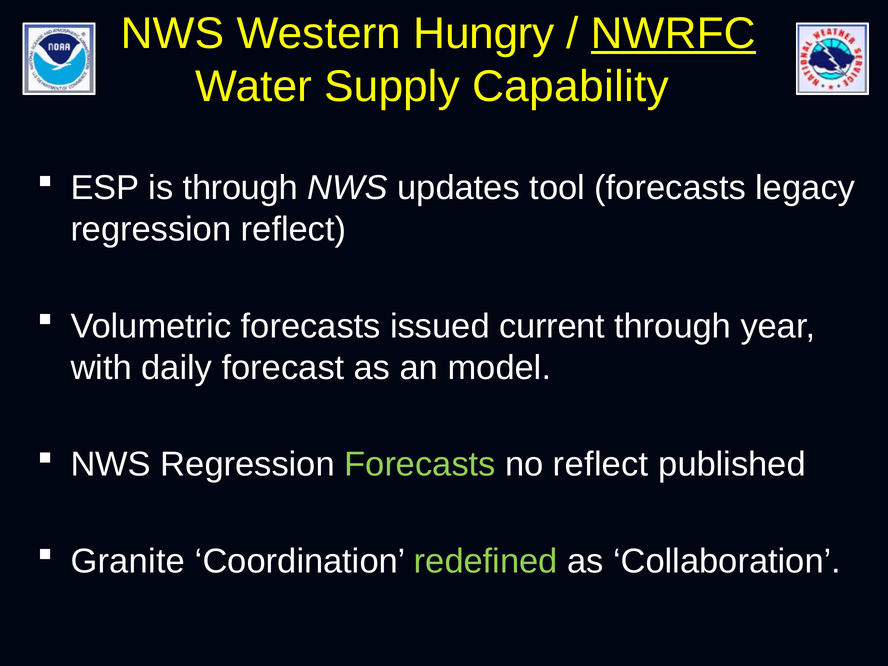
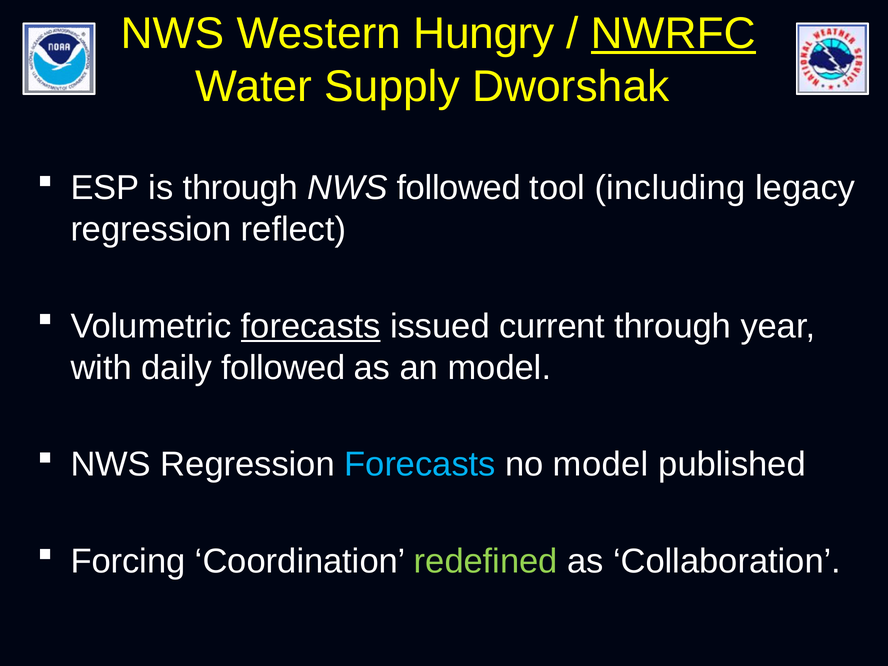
Capability: Capability -> Dworshak (571, 87)
NWS updates: updates -> followed (459, 188)
tool forecasts: forecasts -> including (670, 188)
forecasts underline: none -> present (311, 326)
daily forecast: forecast -> followed (283, 368)
Forecasts colour: light green -> light blue (420, 464)
no reflect: reflect -> model (601, 464)
Granite: Granite -> Forcing (128, 561)
